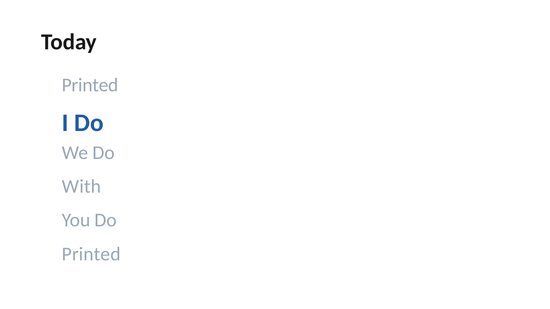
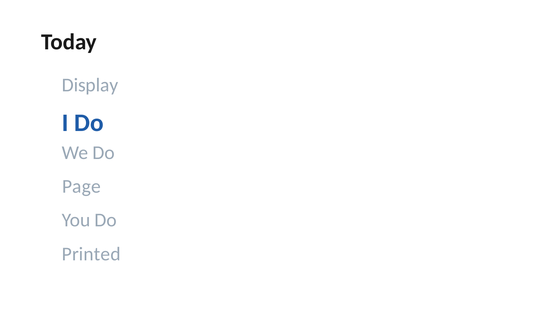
Printed: Printed -> Display (90, 85)
With: With -> Page (81, 187)
